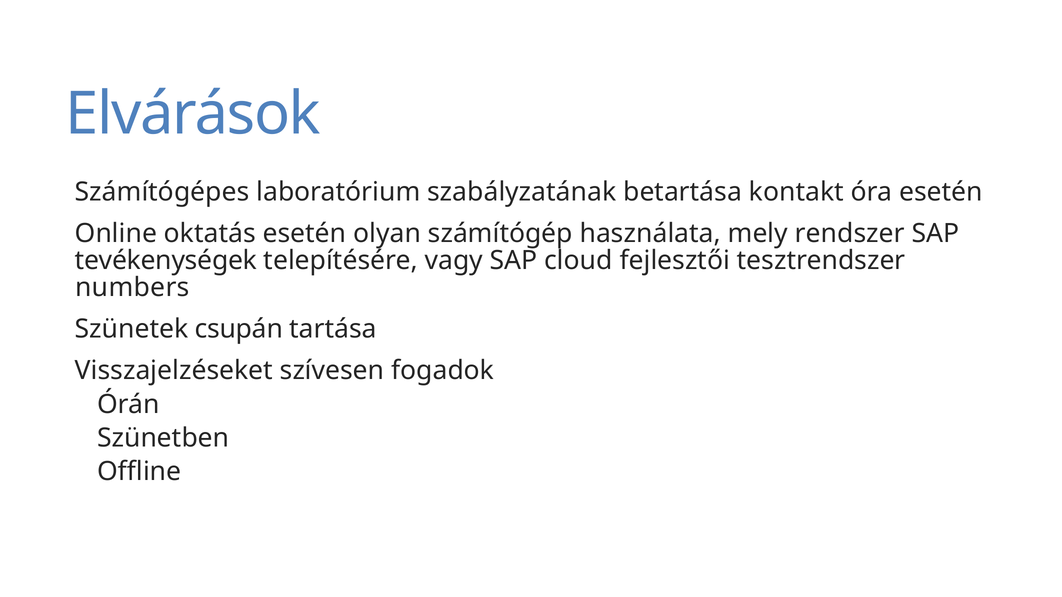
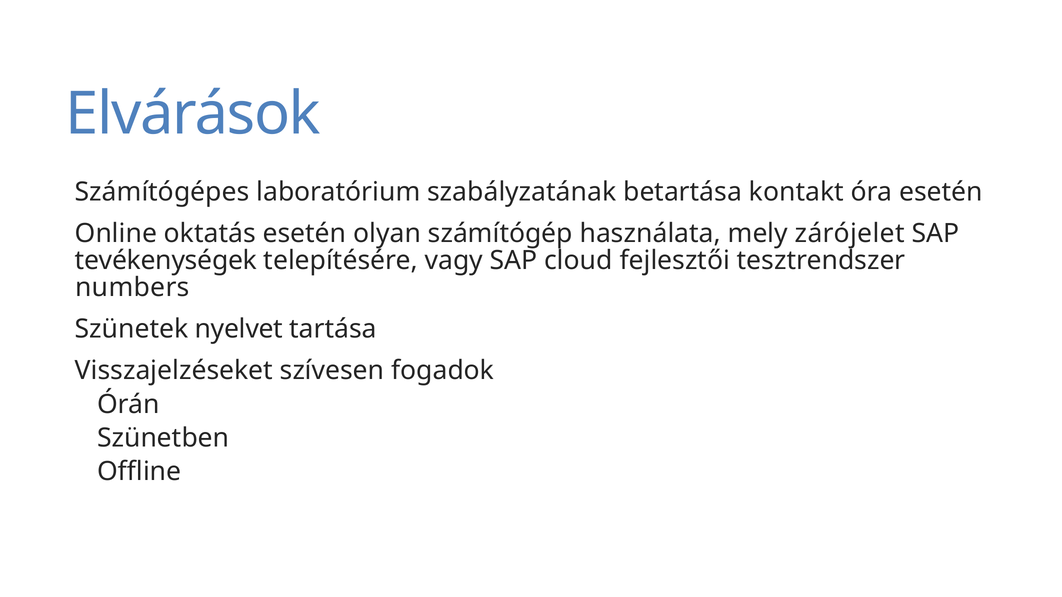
rendszer: rendszer -> zárójelet (850, 234)
csupán: csupán -> nyelvet (239, 329)
